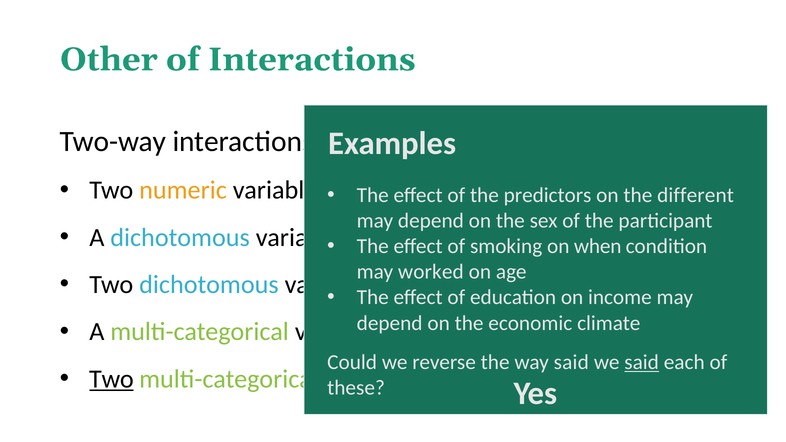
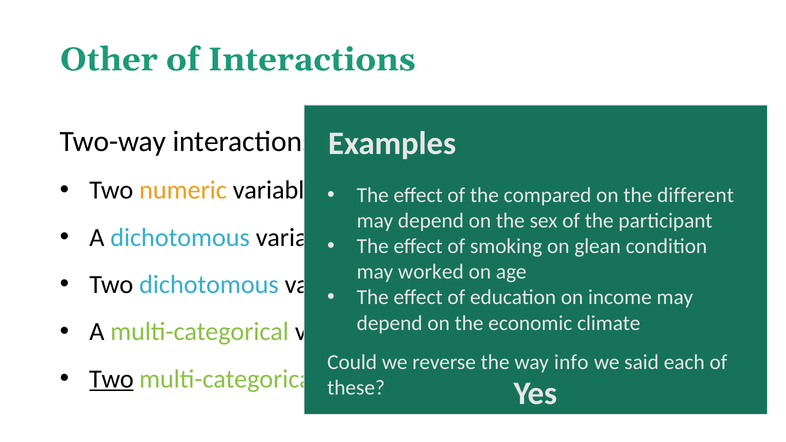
predictors: predictors -> compared (548, 195)
when: when -> glean (598, 246)
way said: said -> info (571, 362)
said underline: present -> none (642, 362)
